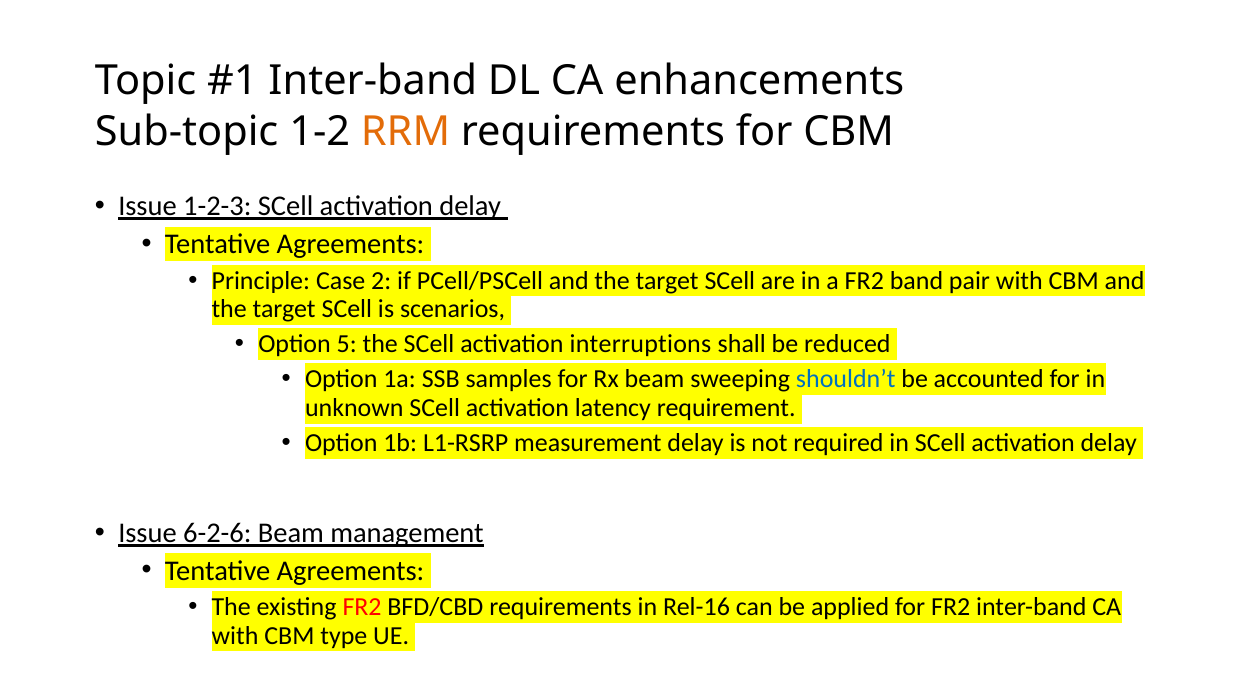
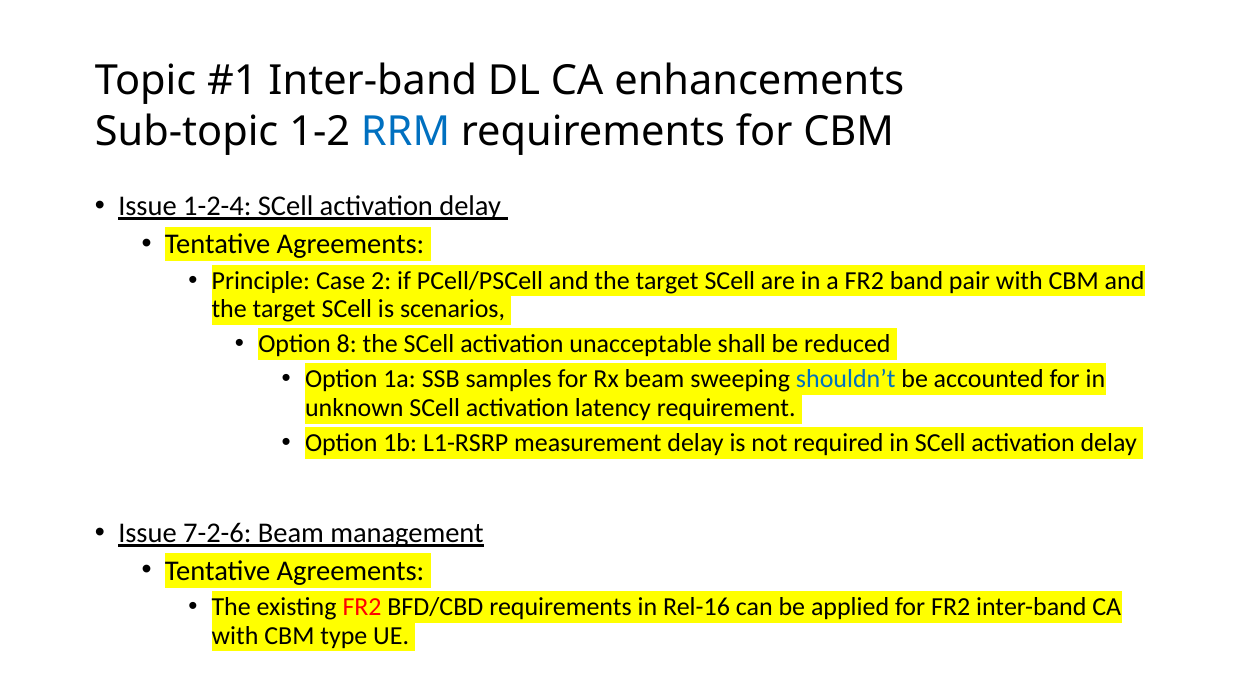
RRM colour: orange -> blue (406, 132)
1-2-3: 1-2-3 -> 1-2-4 (217, 207)
5: 5 -> 8 (347, 344)
interruptions: interruptions -> unacceptable (641, 344)
6-2-6: 6-2-6 -> 7-2-6 (217, 533)
